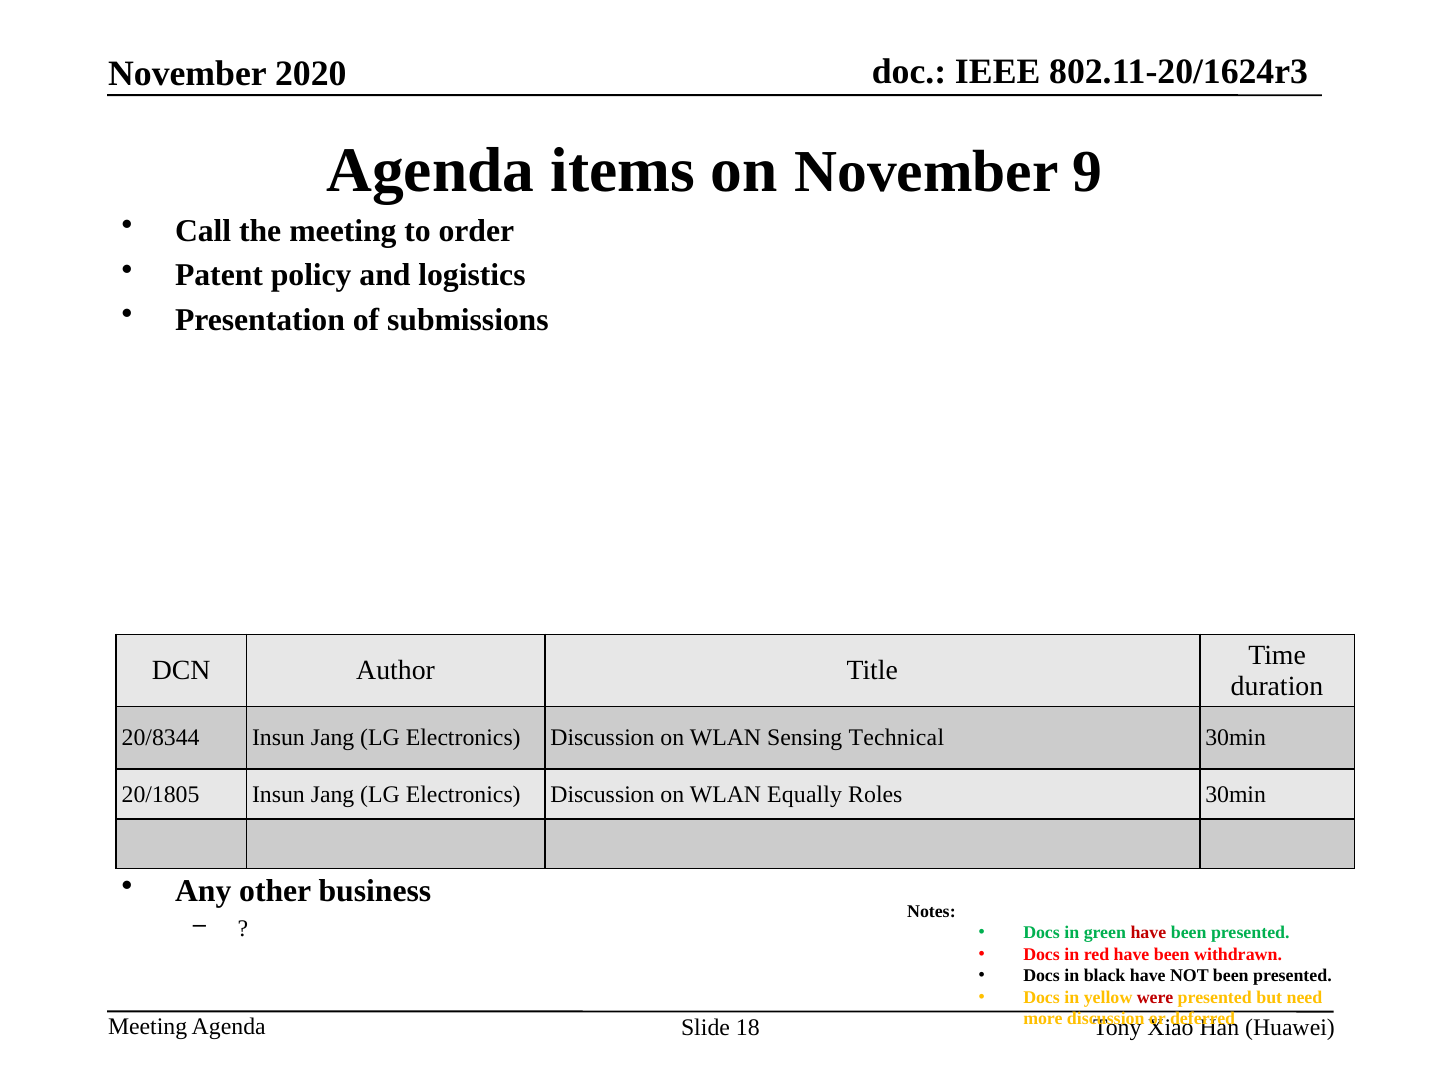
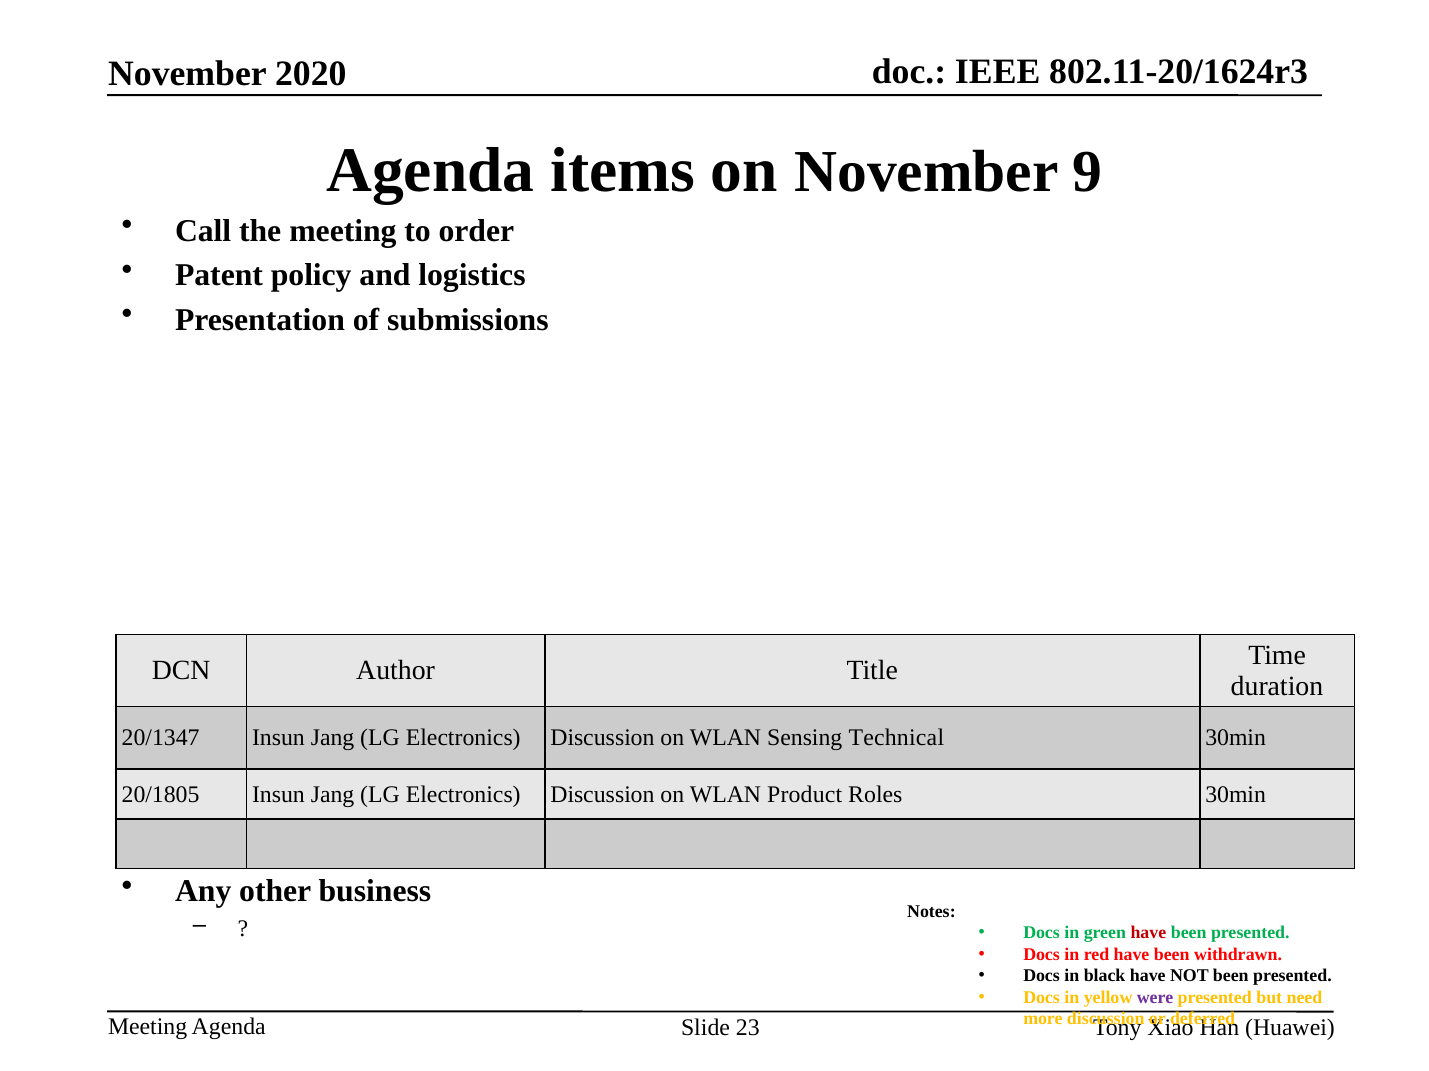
20/8344: 20/8344 -> 20/1347 (161, 739)
Equally: Equally -> Product (805, 795)
were colour: red -> purple (1155, 998)
18: 18 -> 23 (748, 1028)
